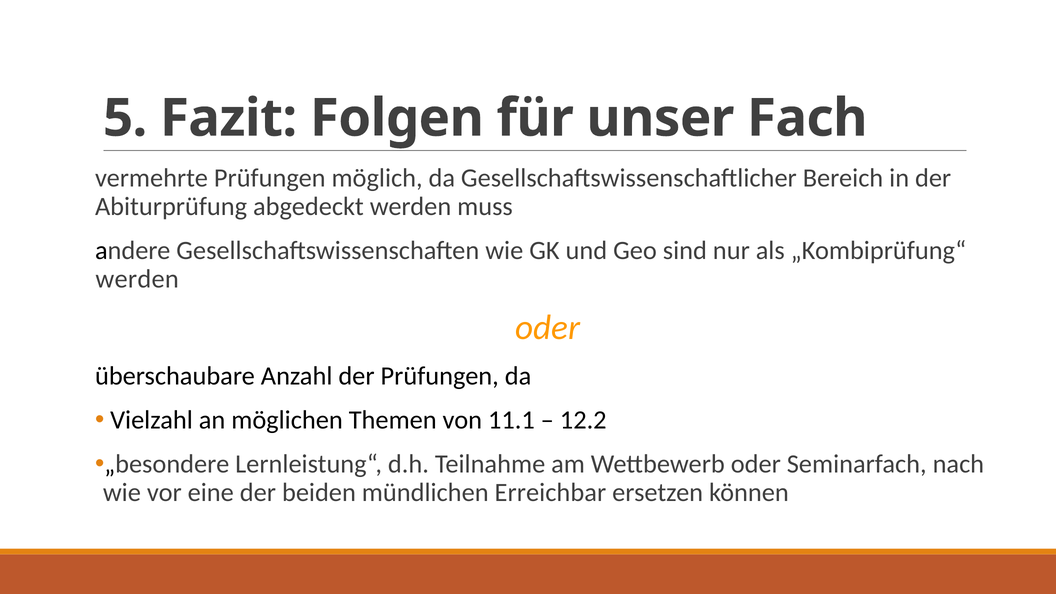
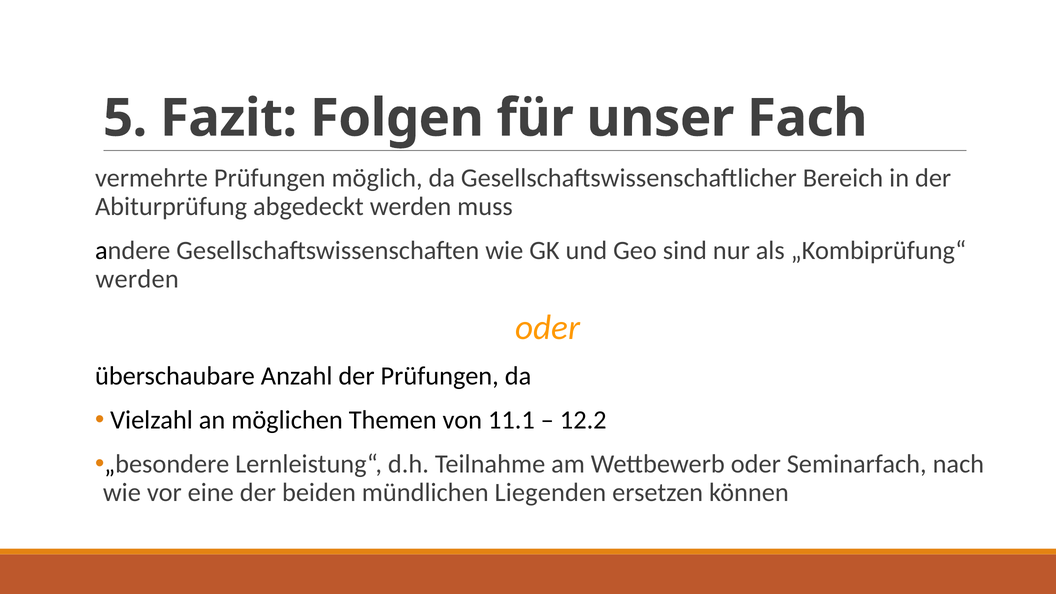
Erreichbar: Erreichbar -> Liegenden (550, 492)
